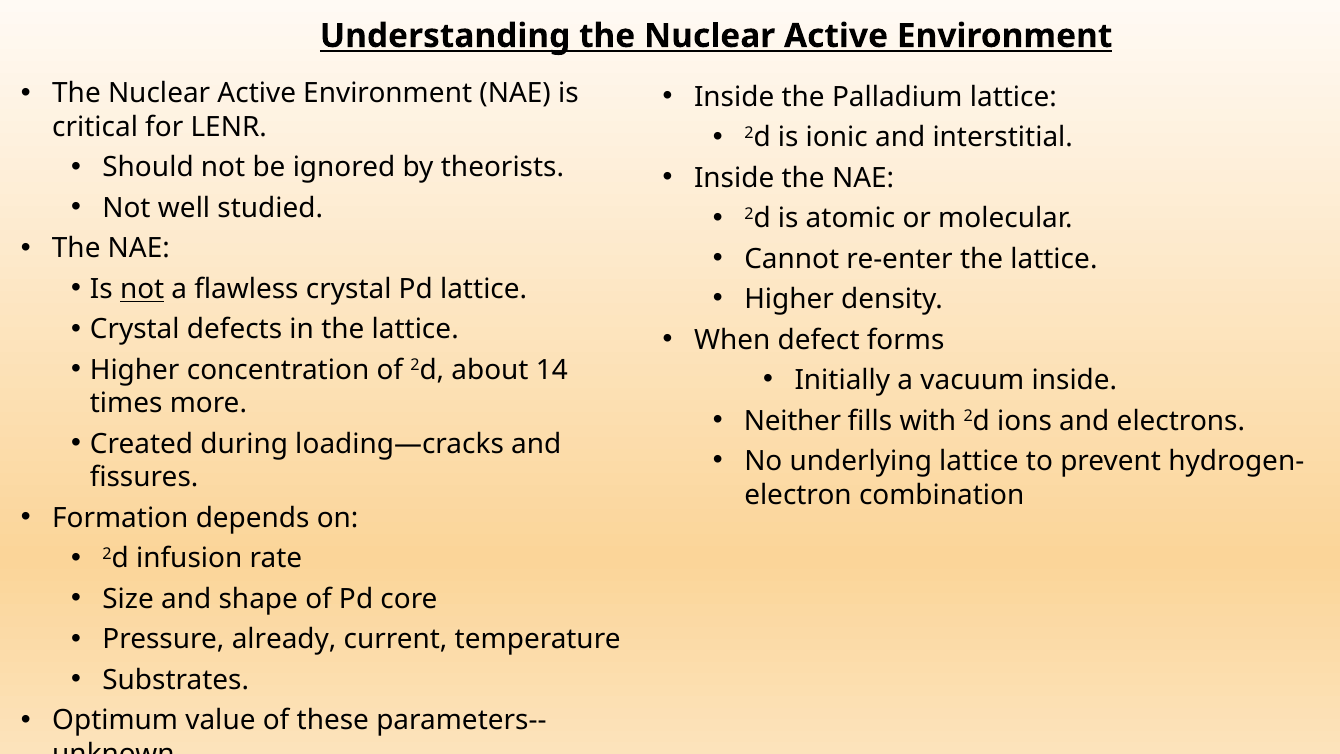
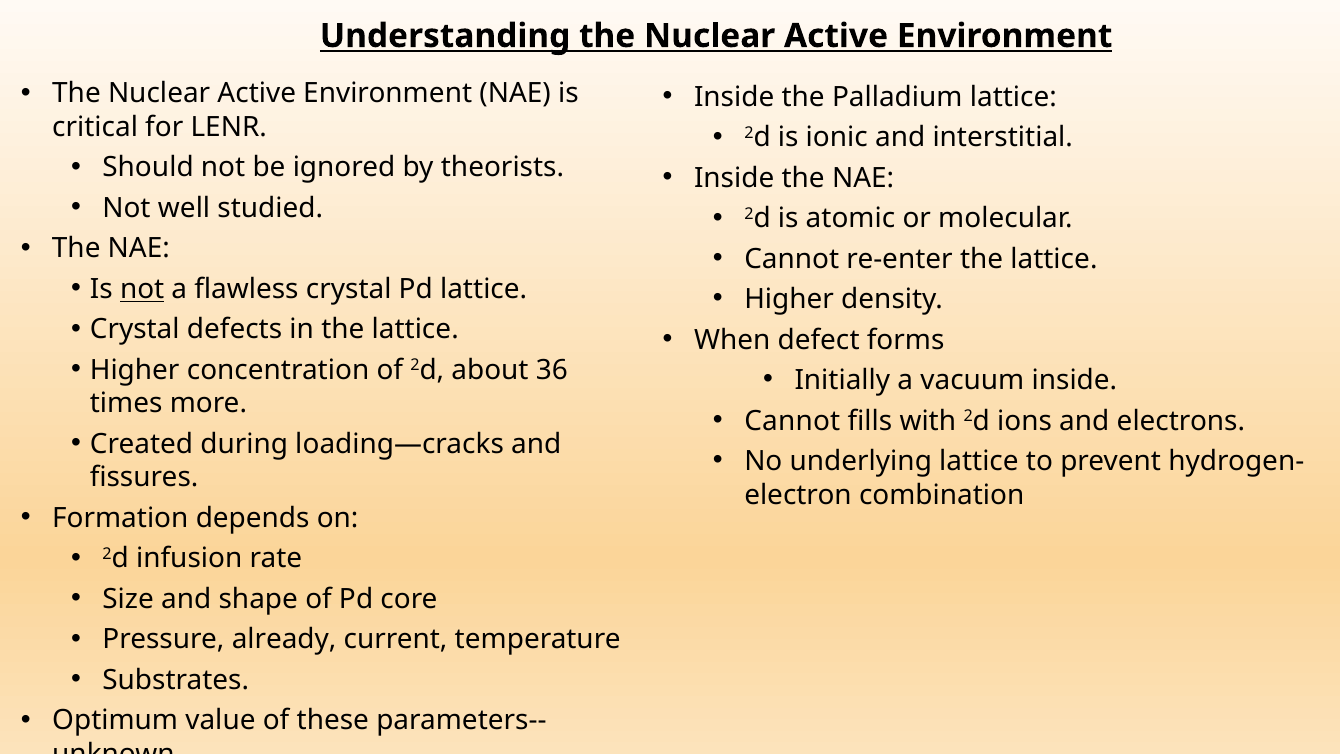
14: 14 -> 36 (552, 370)
Neither: Neither -> Cannot (792, 421)
